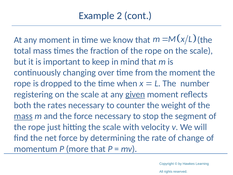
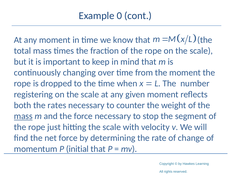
2: 2 -> 0 (119, 16)
given underline: present -> none (135, 94)
more: more -> initial (77, 149)
